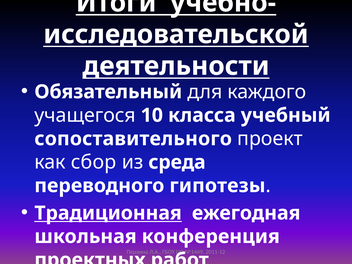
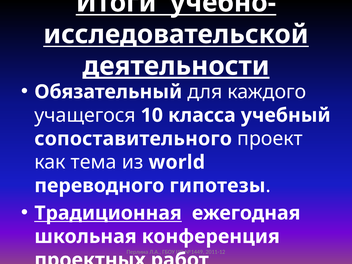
деятельности underline: none -> present (176, 66)
сбор: сбор -> тема (94, 162)
среда: среда -> world (177, 162)
